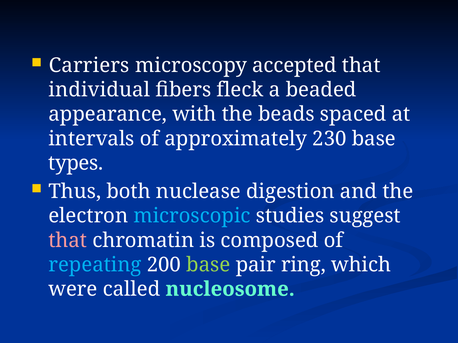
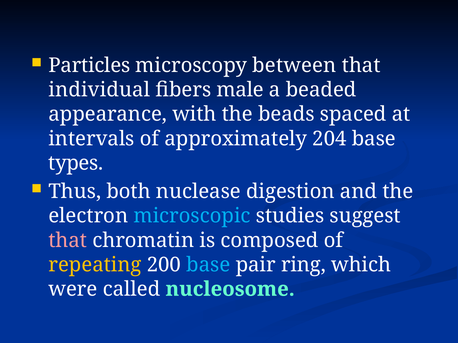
Carriers: Carriers -> Particles (89, 66)
accepted: accepted -> between (294, 66)
fleck: fleck -> male (240, 90)
230: 230 -> 204 (329, 139)
repeating colour: light blue -> yellow (95, 265)
base colour: light green -> light blue (208, 265)
